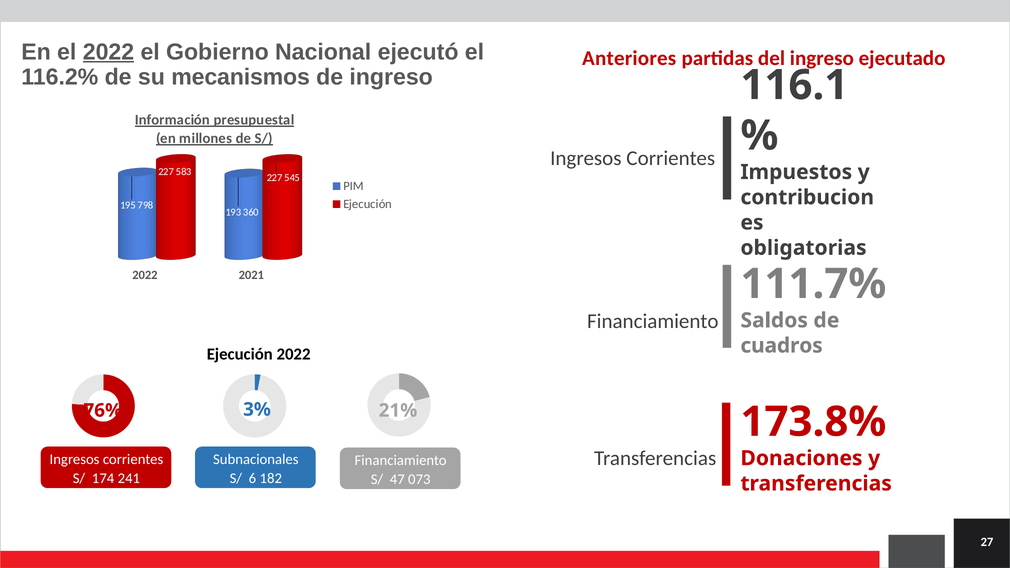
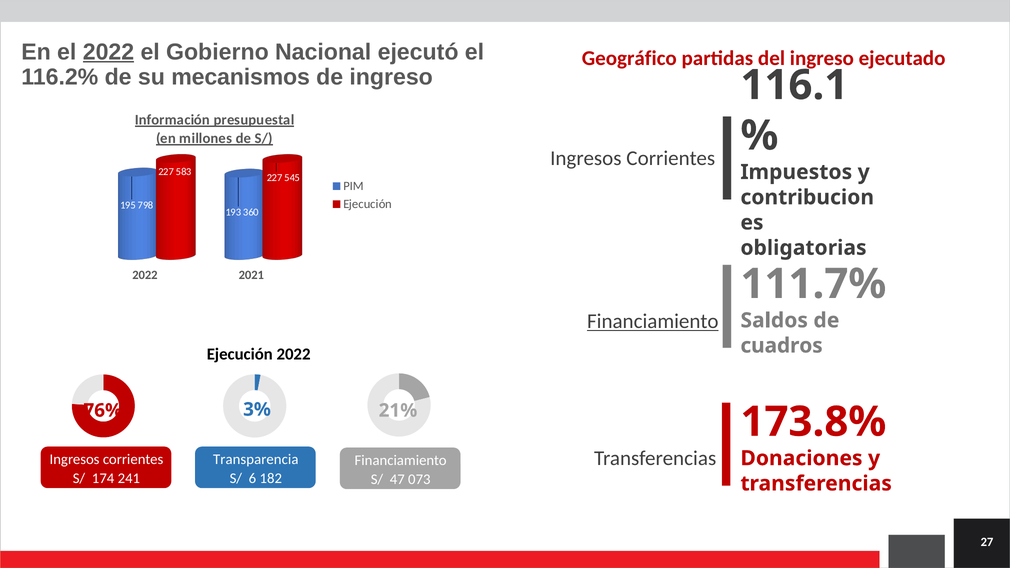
Anteriores: Anteriores -> Geográfico (629, 59)
Financiamiento underline: none -> present (653, 321)
Subnacionales: Subnacionales -> Transparencia (256, 460)
